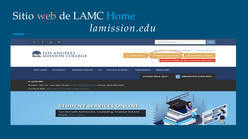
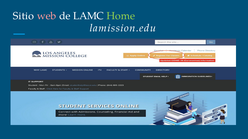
Home colour: light blue -> light green (121, 16)
